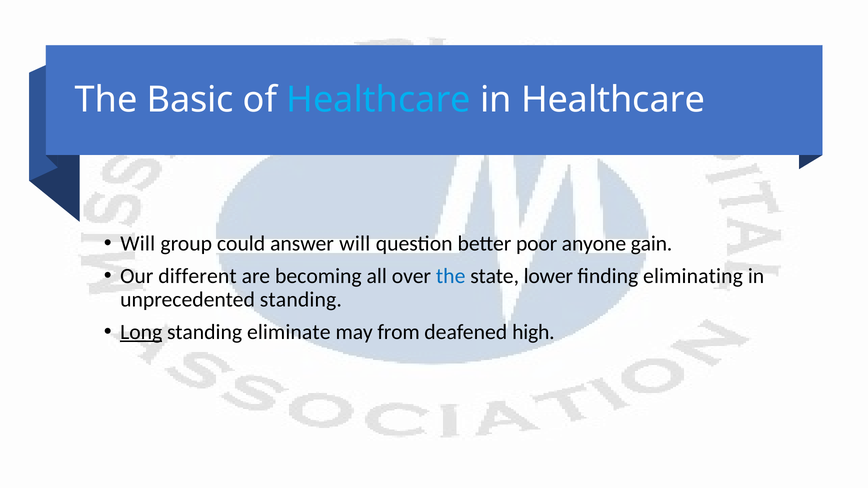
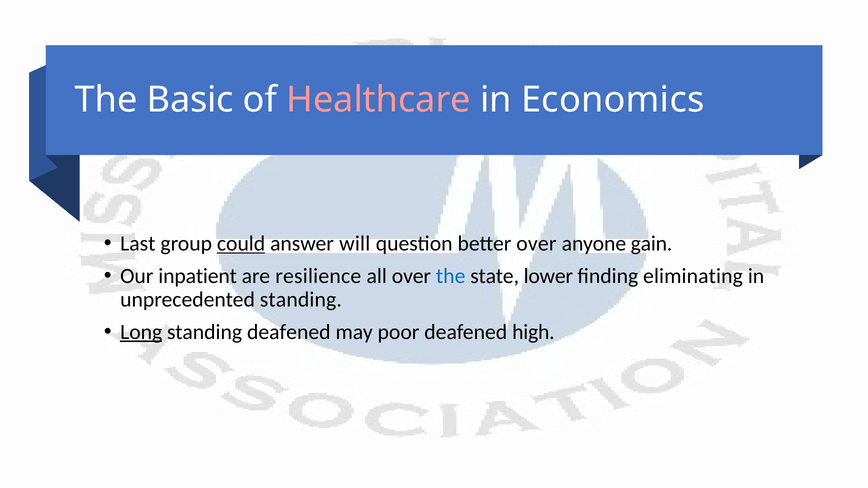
Healthcare colour: light blue -> pink (379, 100)
in Healthcare: Healthcare -> Economics (613, 100)
Will: Will -> Last (138, 244)
could underline: none -> present (241, 244)
better poor: poor -> over (536, 244)
different: different -> inpatient (198, 276)
becoming: becoming -> resilience (318, 276)
standing eliminate: eliminate -> deafened (289, 332)
from: from -> poor (398, 332)
